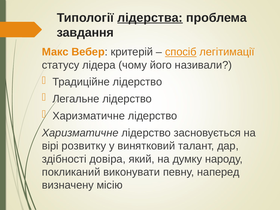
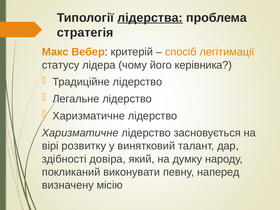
завдання: завдання -> стратегія (85, 33)
спосіб underline: present -> none (181, 52)
називали: називали -> керівника (203, 65)
